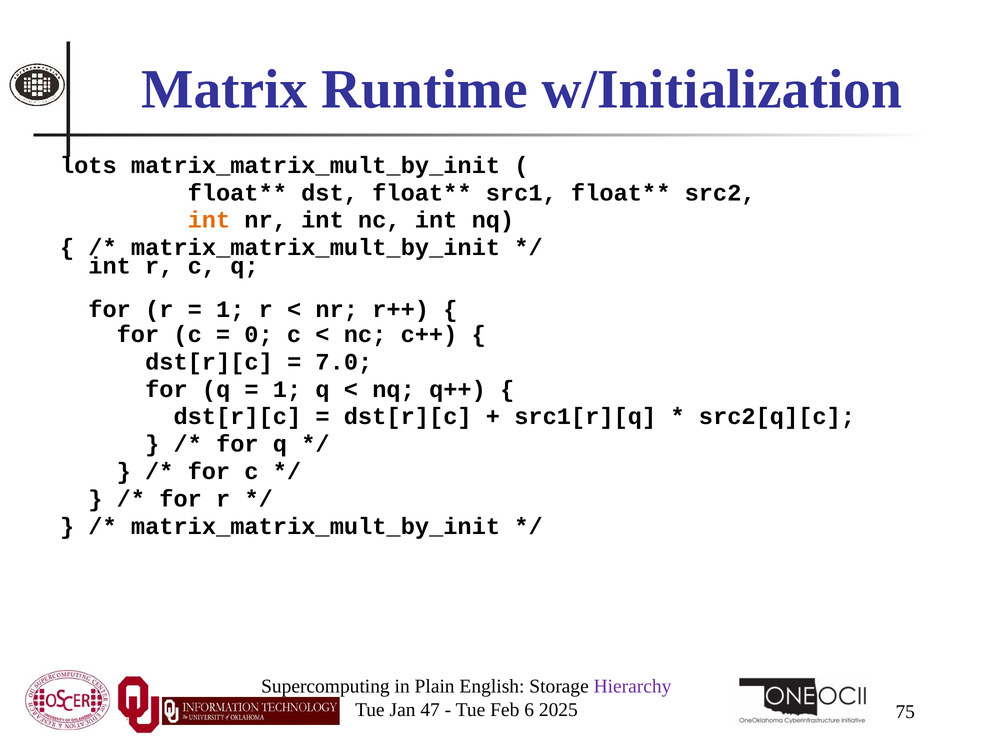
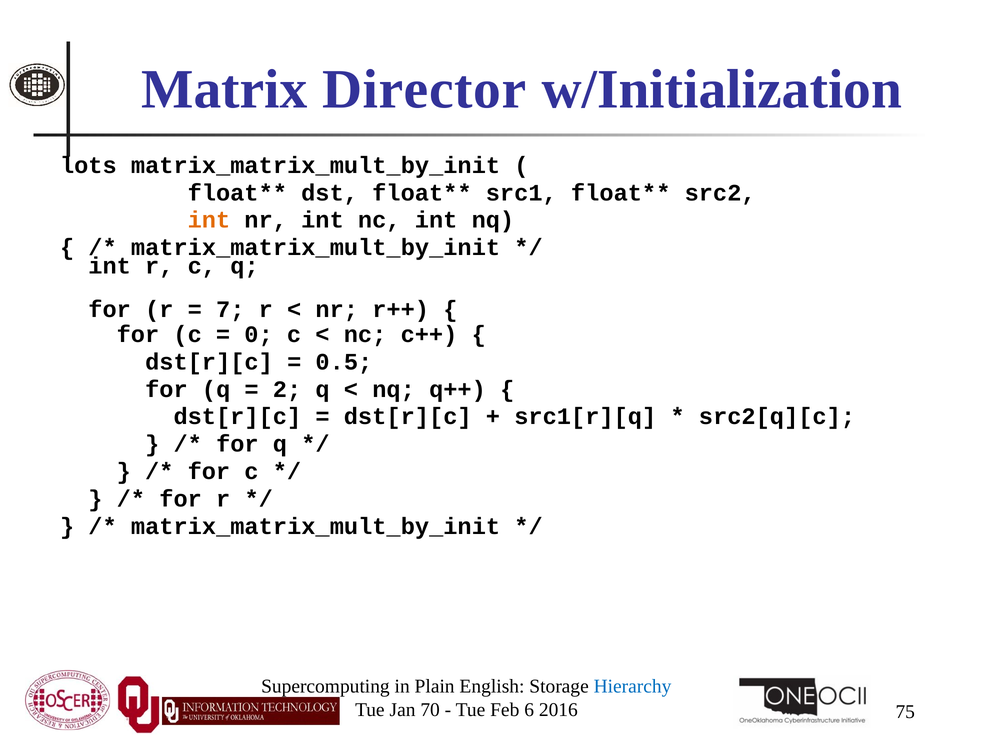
Runtime: Runtime -> Director (424, 90)
1: 1 -> 7 (230, 309)
7.0: 7.0 -> 0.5 (344, 362)
1: 1 -> 2 (287, 389)
Hierarchy colour: purple -> blue (633, 686)
47: 47 -> 70 (430, 710)
2025: 2025 -> 2016 (558, 710)
